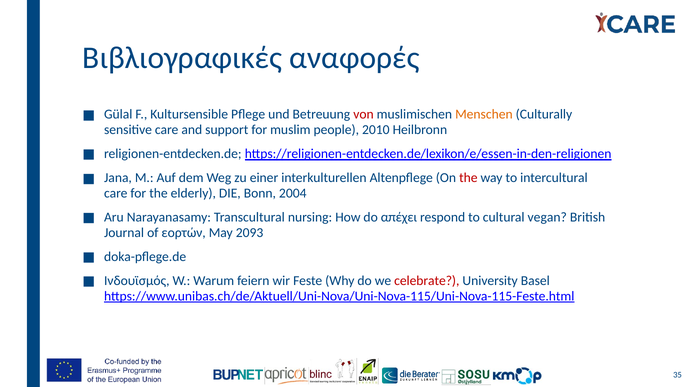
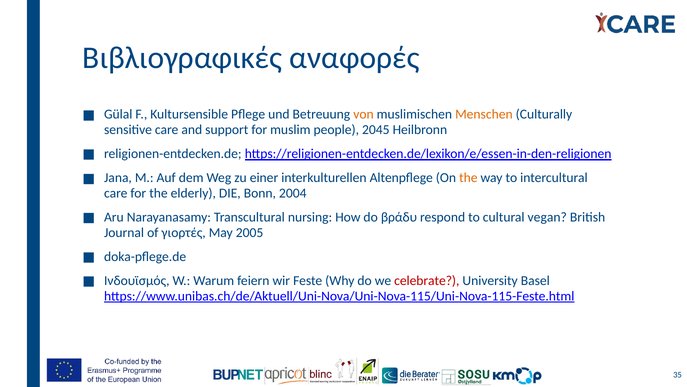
von colour: red -> orange (363, 114)
2010: 2010 -> 2045 (376, 130)
the colour: red -> orange (468, 178)
απέχει: απέχει -> βράδυ (399, 217)
εορτών: εορτών -> γιορτές (184, 232)
2093: 2093 -> 2005 (250, 232)
